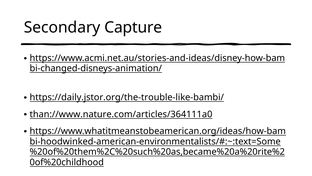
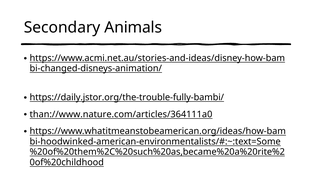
Capture: Capture -> Animals (133, 27)
https://daily.jstor.org/the-trouble-like-bambi/: https://daily.jstor.org/the-trouble-like-bambi/ -> https://daily.jstor.org/the-trouble-fully-bambi/ (127, 97)
